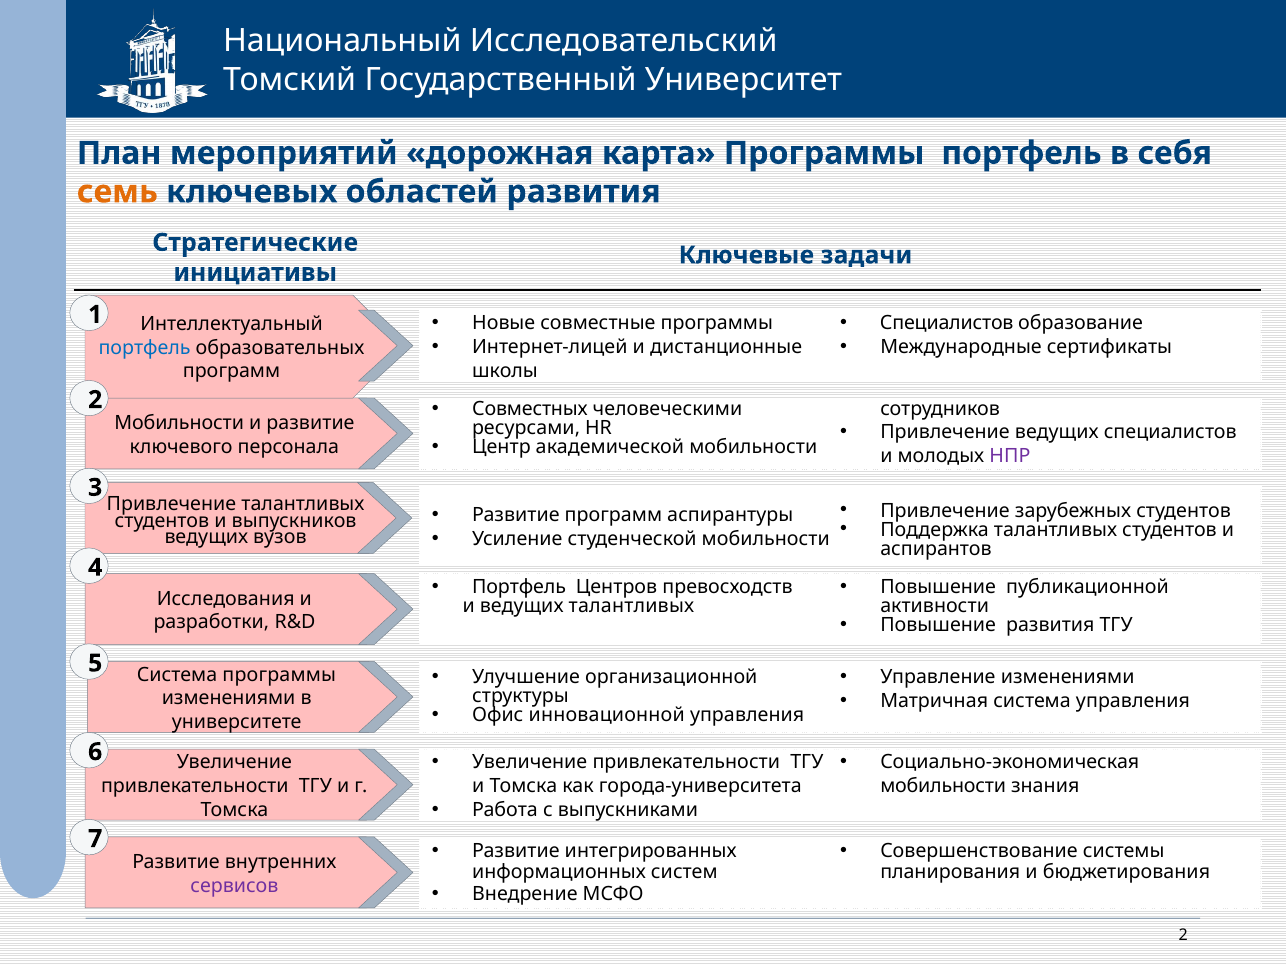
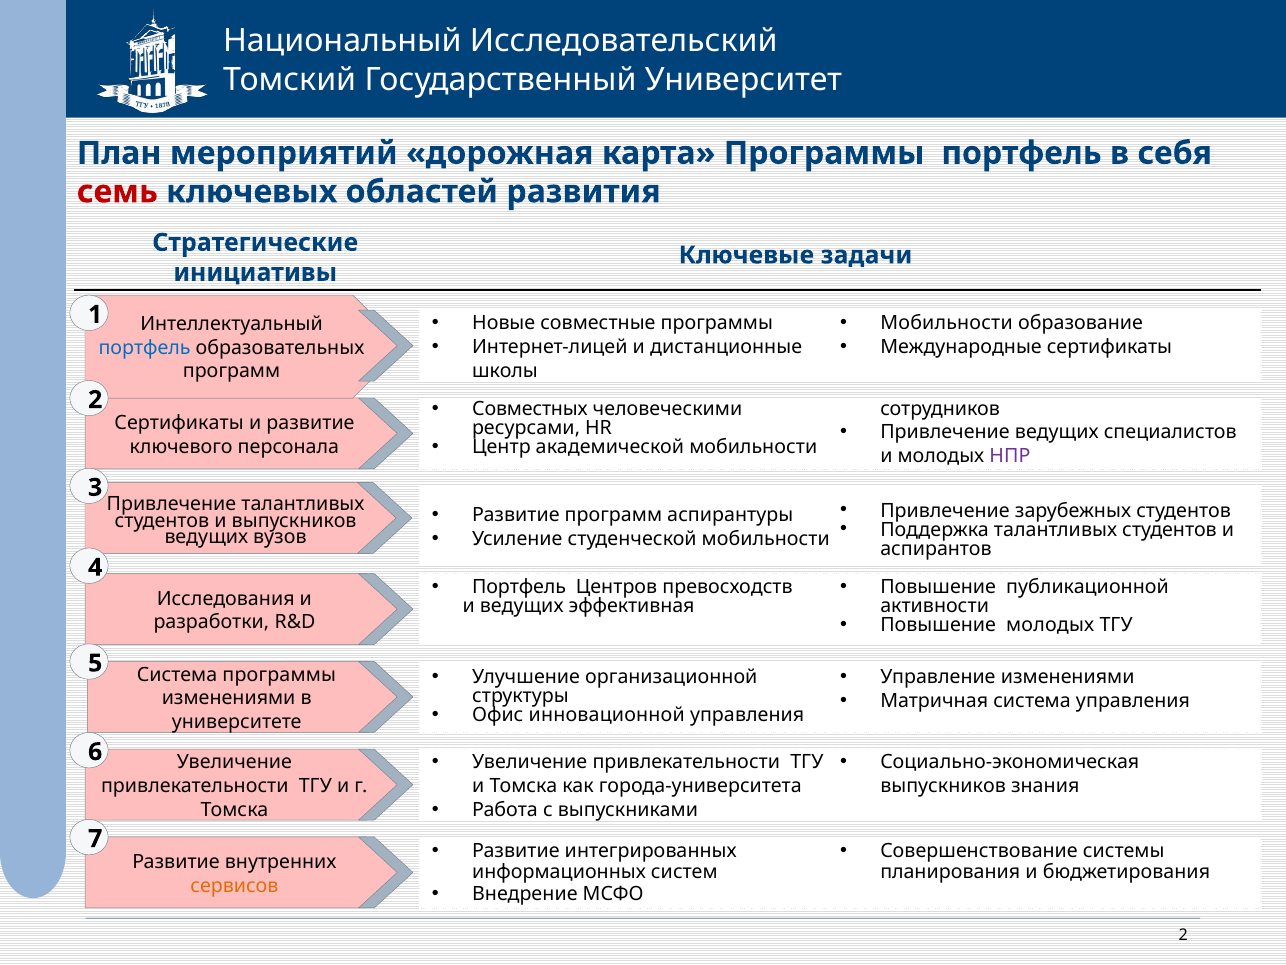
семь colour: orange -> red (117, 192)
Специалистов: Специалистов -> Мобильности (947, 323)
Мобильности: Мобильности -> Сертификаты (179, 423)
ведущих талантливых: талантливых -> эффективная (632, 606)
Повышение развития: развития -> молодых (1050, 625)
мобильности: мобильности -> выпускников (943, 786)
сервисов colour: purple -> orange (234, 885)
